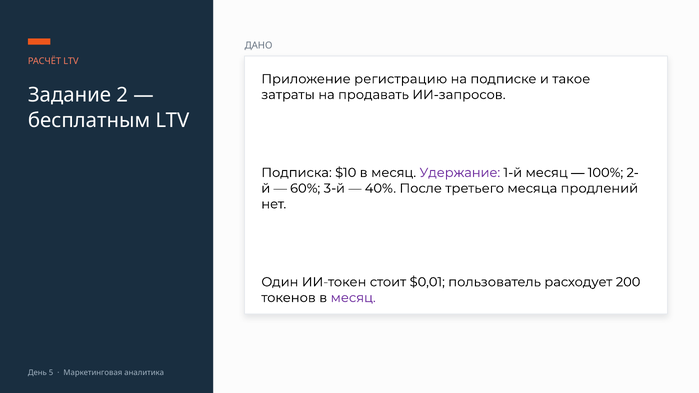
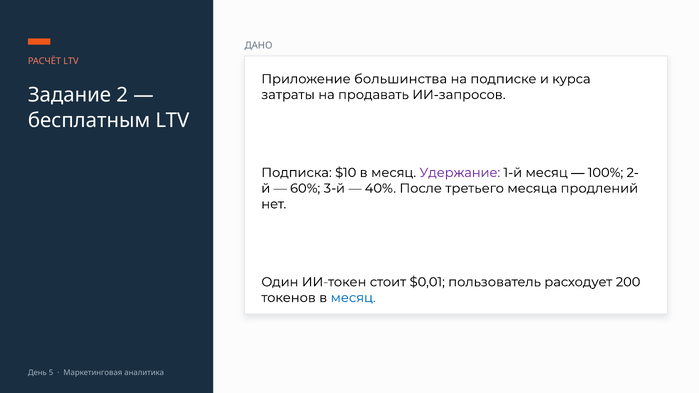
регистрацию: регистрацию -> большинства (401, 79)
такое: такое -> курса (571, 79)
месяц colour: purple -> blue (353, 298)
